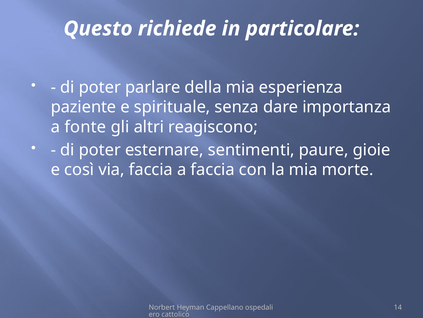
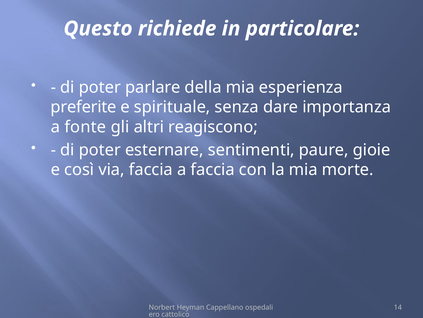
paziente: paziente -> preferite (84, 107)
